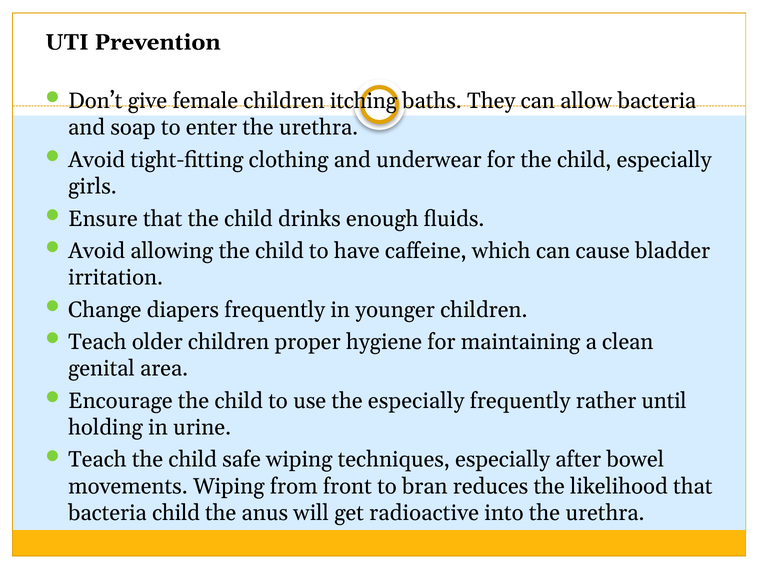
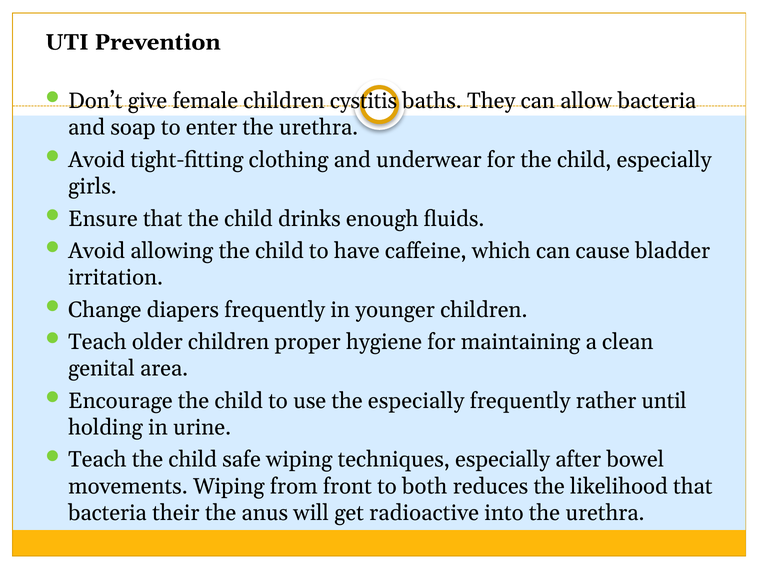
itching: itching -> cystitis (364, 101)
bran: bran -> both (425, 486)
bacteria child: child -> their (176, 513)
